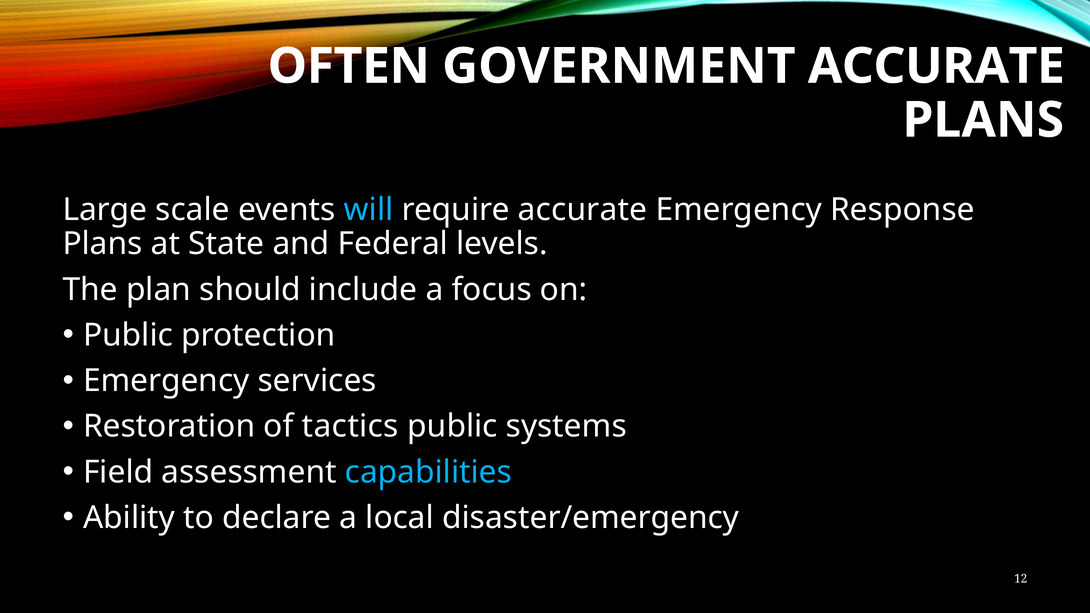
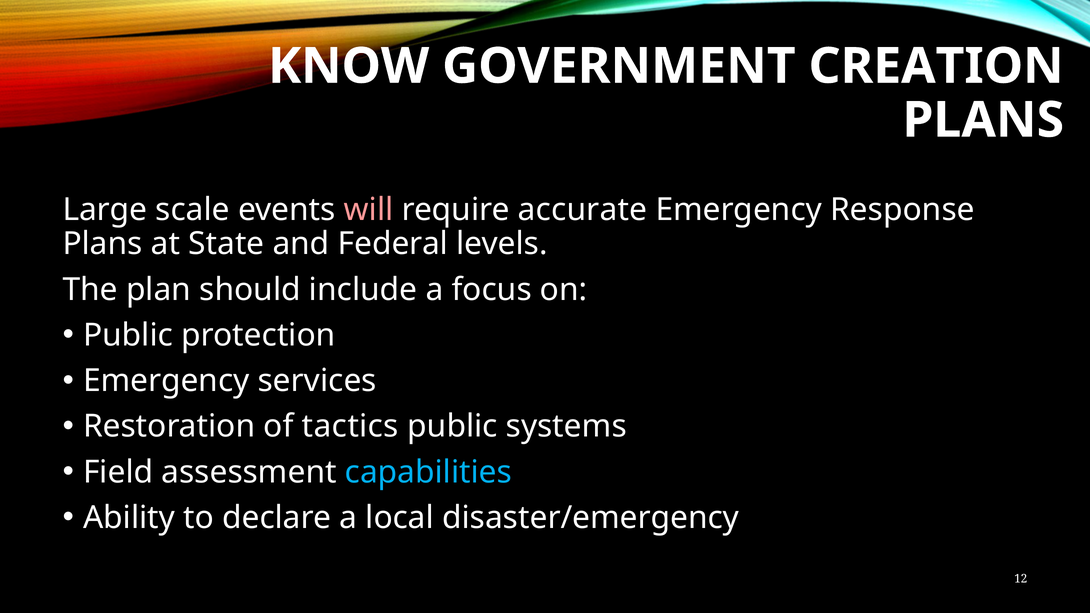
OFTEN: OFTEN -> KNOW (349, 66)
GOVERNMENT ACCURATE: ACCURATE -> CREATION (936, 66)
will colour: light blue -> pink (369, 210)
